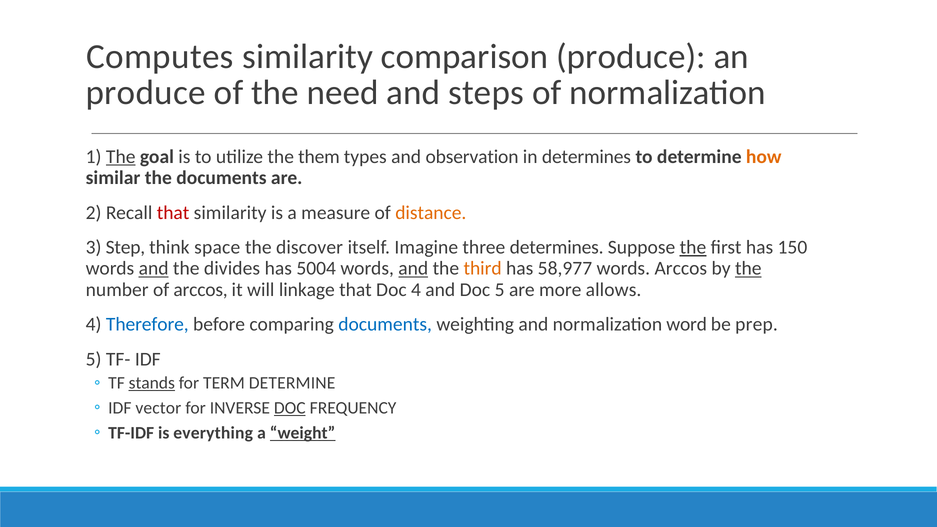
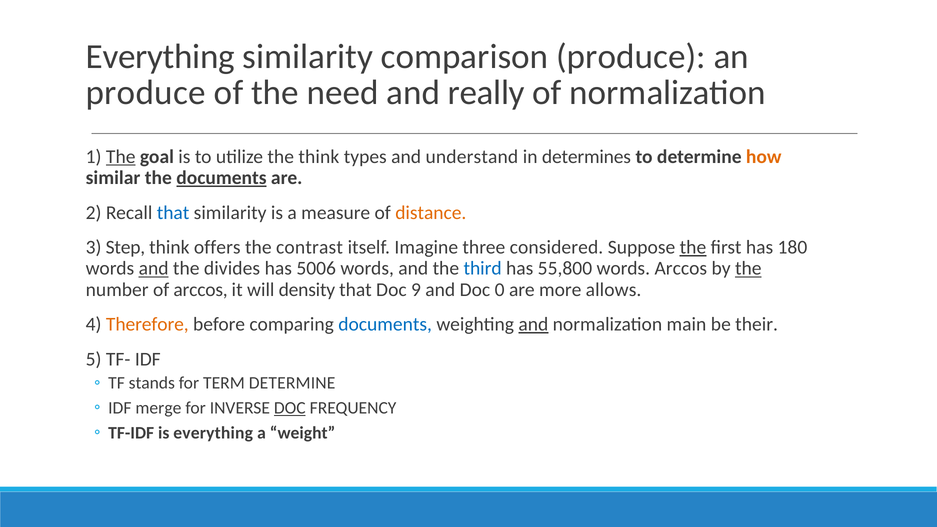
Computes: Computes -> Everything (160, 57)
steps: steps -> really (486, 93)
the them: them -> think (319, 157)
observation: observation -> understand (472, 157)
documents underline: none -> present (221, 178)
that colour: red -> blue (173, 213)
space: space -> offers (217, 247)
discover: discover -> contrast (309, 247)
three determines: determines -> considered (557, 247)
150: 150 -> 180 (792, 247)
5004: 5004 -> 5006 (316, 269)
and underline: present -> none (413, 269)
third colour: orange -> blue (483, 269)
58,977: 58,977 -> 55,800 (565, 269)
linkage: linkage -> density (307, 290)
Doc 4: 4 -> 9 (416, 290)
Doc 5: 5 -> 0 (500, 290)
Therefore colour: blue -> orange (147, 324)
and underline: none -> present (533, 324)
word: word -> main (686, 324)
prep: prep -> their (757, 324)
stands underline: present -> none (152, 383)
vector: vector -> merge (158, 408)
weight underline: present -> none (303, 433)
